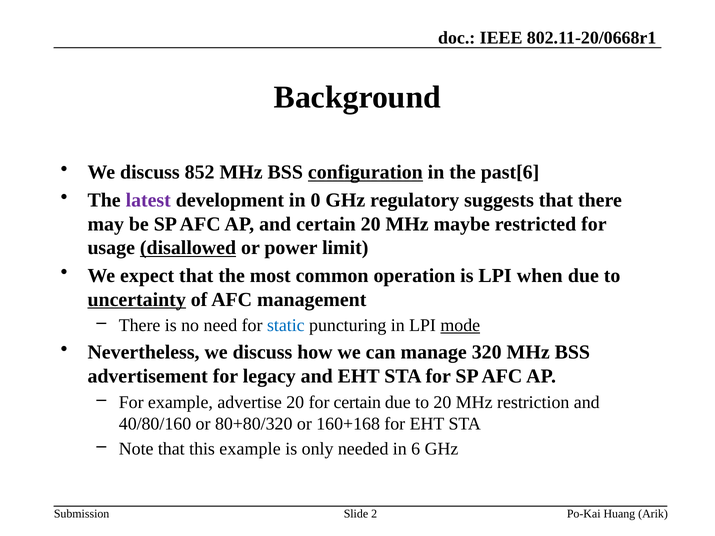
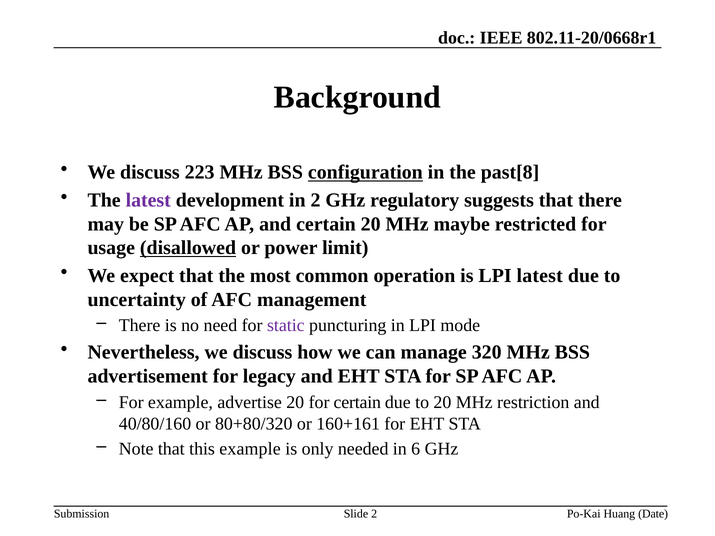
852: 852 -> 223 (200, 172)
past[6: past[6 -> past[8 (510, 172)
in 0: 0 -> 2 (316, 200)
LPI when: when -> latest (540, 276)
uncertainty underline: present -> none (137, 300)
static colour: blue -> purple (286, 326)
mode underline: present -> none (460, 326)
160+168: 160+168 -> 160+161 (348, 424)
Arik: Arik -> Date (653, 514)
